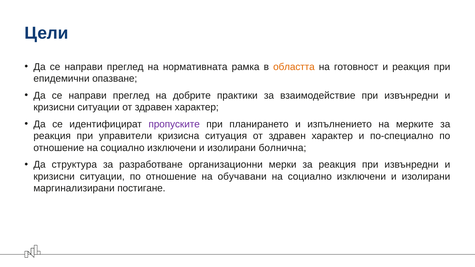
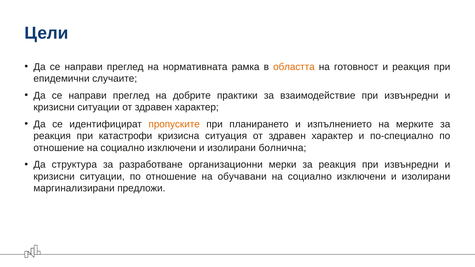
опазване: опазване -> случаите (115, 79)
пропуските colour: purple -> orange (174, 124)
управители: управители -> катастрофи (126, 136)
постигане: постигане -> предложи (141, 189)
